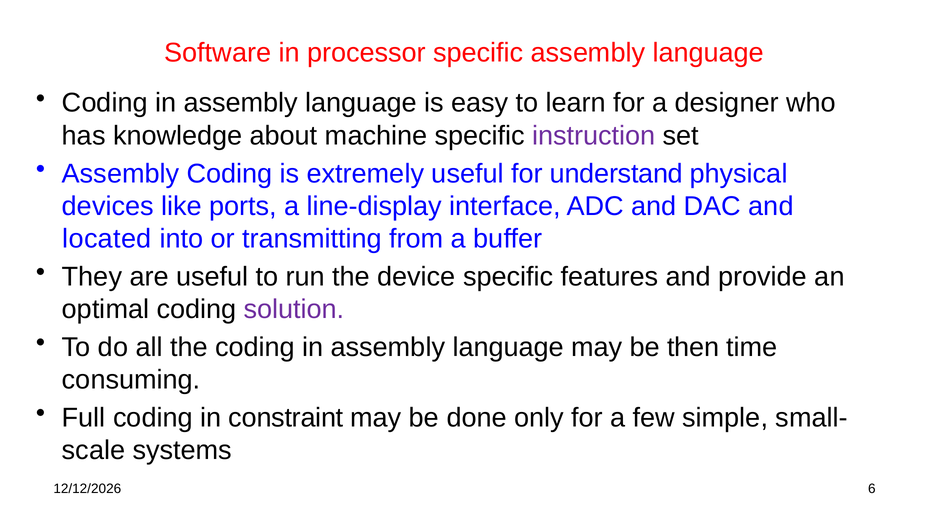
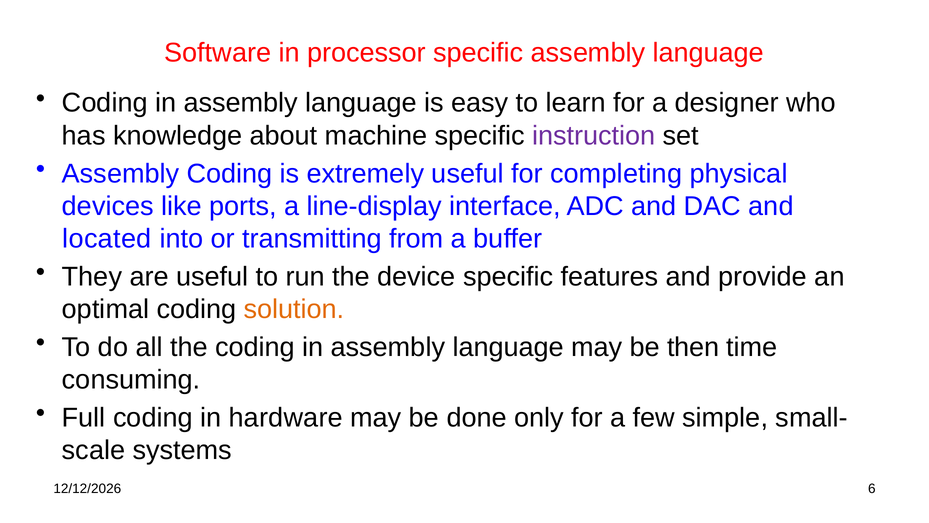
understand: understand -> completing (616, 173)
solution colour: purple -> orange (294, 309)
constraint: constraint -> hardware (286, 417)
